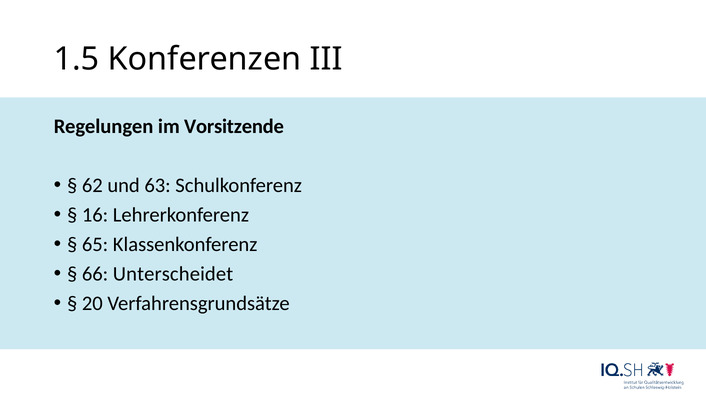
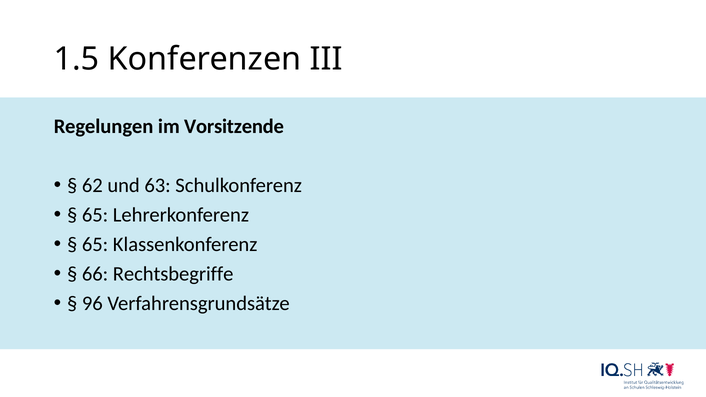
16: 16 -> 65 (95, 215)
Unterscheidet: Unterscheidet -> Rechtsbegriffe (173, 274)
20: 20 -> 96 (92, 304)
